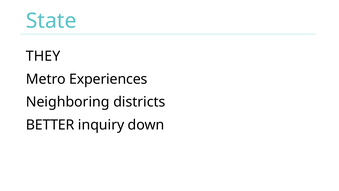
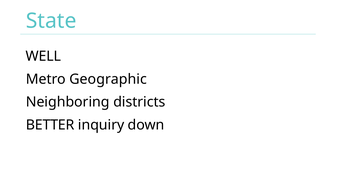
THEY: THEY -> WELL (43, 56)
Experiences: Experiences -> Geographic (108, 79)
